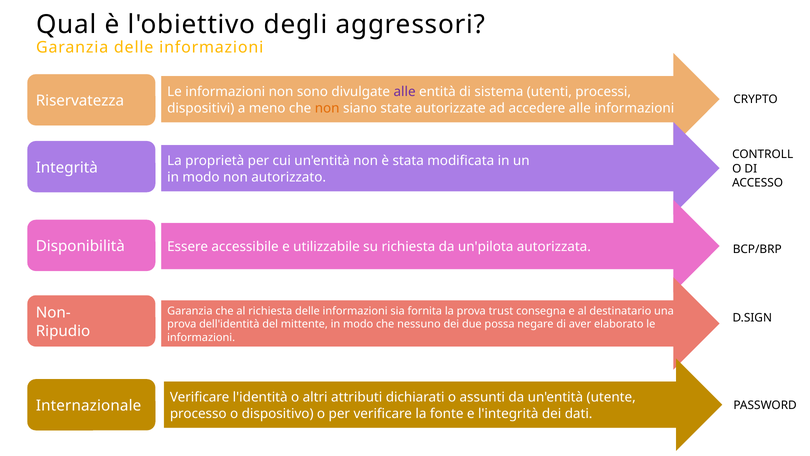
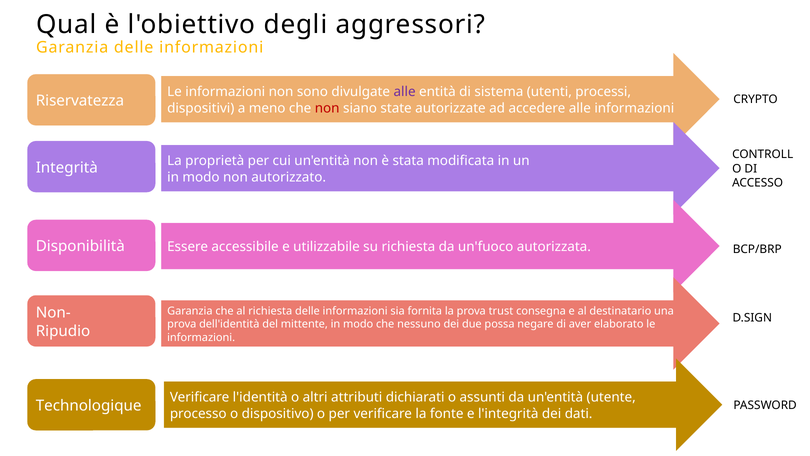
non colour: orange -> red (327, 108)
un'pilota: un'pilota -> un'fuoco (486, 247)
Internazionale: Internazionale -> Technologique (89, 405)
